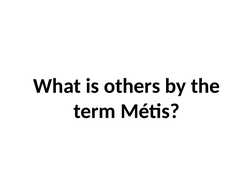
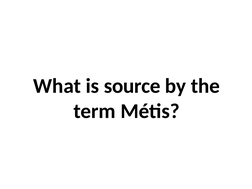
others: others -> source (132, 86)
